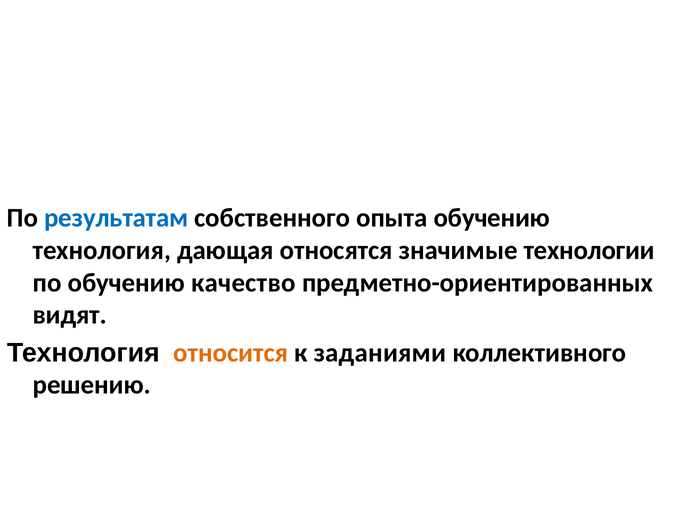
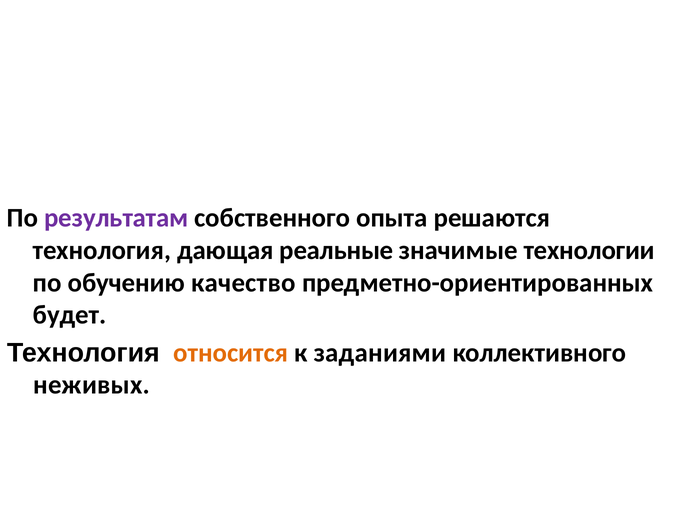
результатам colour: blue -> purple (116, 218)
опыта обучению: обучению -> решаются (492, 218)
относятся: относятся -> реальные (336, 250)
видят: видят -> будет (70, 314)
решению: решению -> неживых (92, 384)
